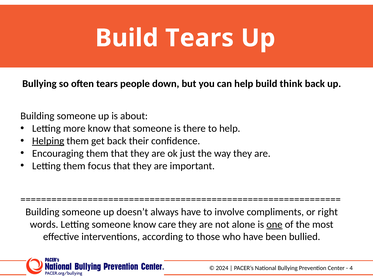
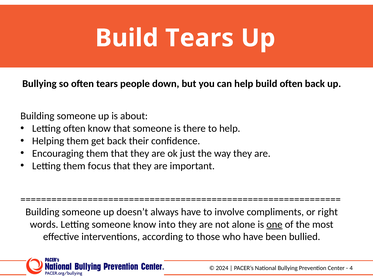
build think: think -> often (291, 84)
Letting more: more -> often (74, 128)
Helping underline: present -> none (48, 141)
care: care -> into (167, 224)
